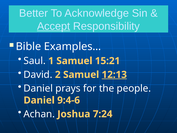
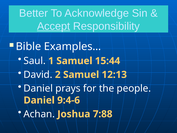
15:21: 15:21 -> 15:44 (108, 61)
12:13 underline: present -> none (114, 75)
7:24: 7:24 -> 7:88 (103, 114)
